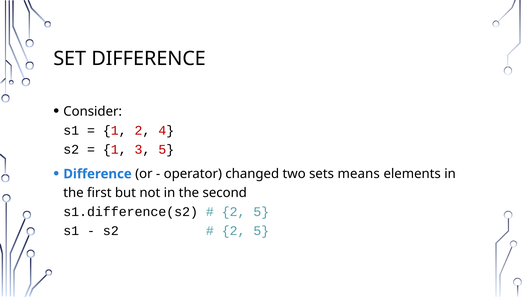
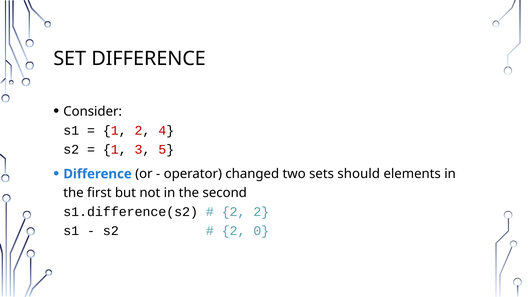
means: means -> should (359, 174)
5: 5 -> 2 (261, 212)
5: 5 -> 0 (261, 231)
